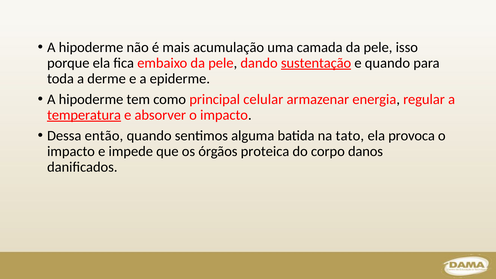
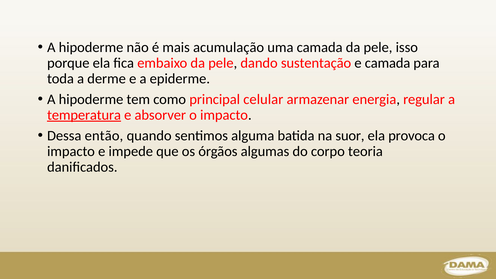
sustentação underline: present -> none (316, 63)
e quando: quando -> camada (388, 63)
tato: tato -> suor (350, 136)
proteica: proteica -> algumas (265, 151)
danos: danos -> teoria (365, 151)
